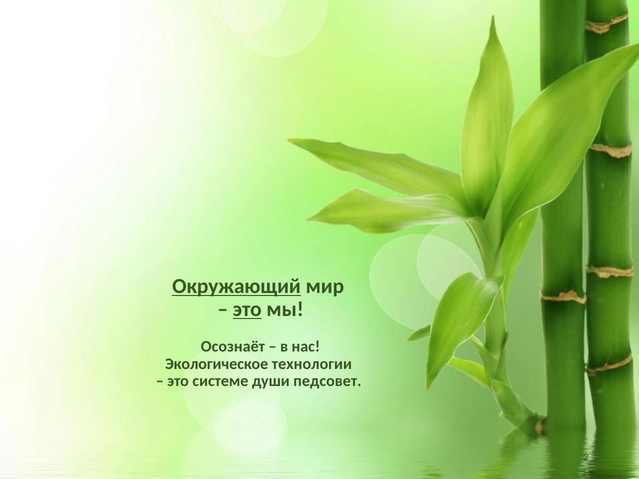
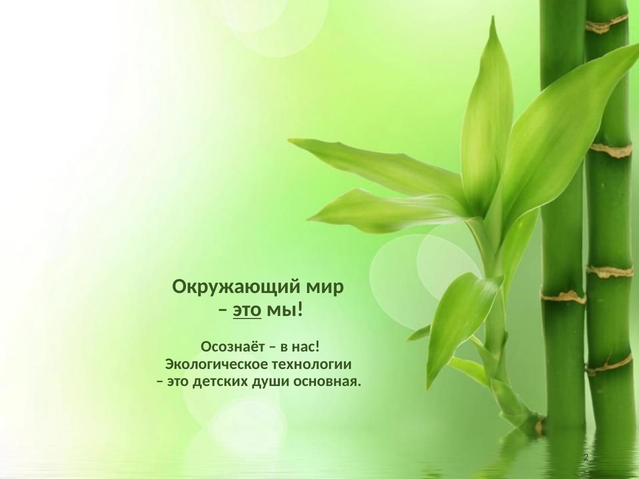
Окружающий underline: present -> none (236, 286)
системе: системе -> детских (220, 381)
педсовет: педсовет -> основная (327, 381)
